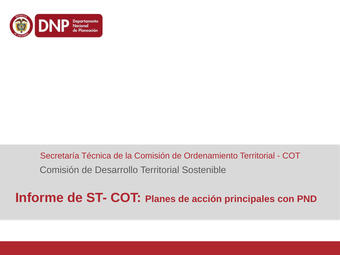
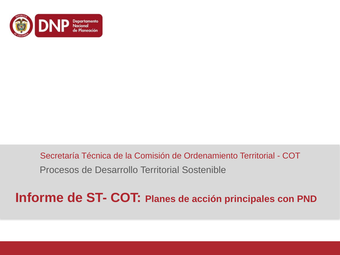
Comisión: Comisión -> Procesos (59, 170)
